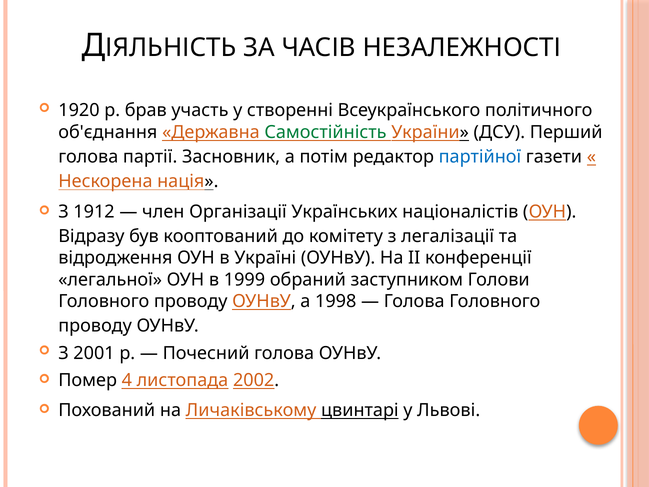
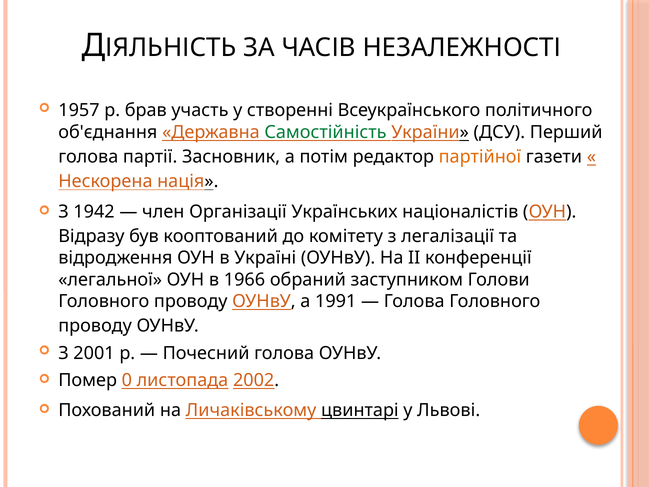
1920: 1920 -> 1957 (79, 110)
партійної colour: blue -> orange (480, 157)
1912: 1912 -> 1942 (94, 212)
1999: 1999 -> 1966 (244, 280)
1998: 1998 -> 1991 (336, 301)
4: 4 -> 0 (127, 380)
